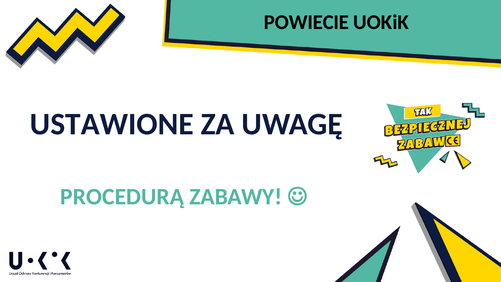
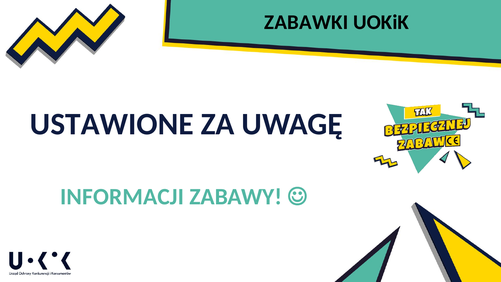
POWIECIE: POWIECIE -> ZABAWKI (306, 22)
PROCEDURĄ: PROCEDURĄ -> INFORMACJI (122, 197)
